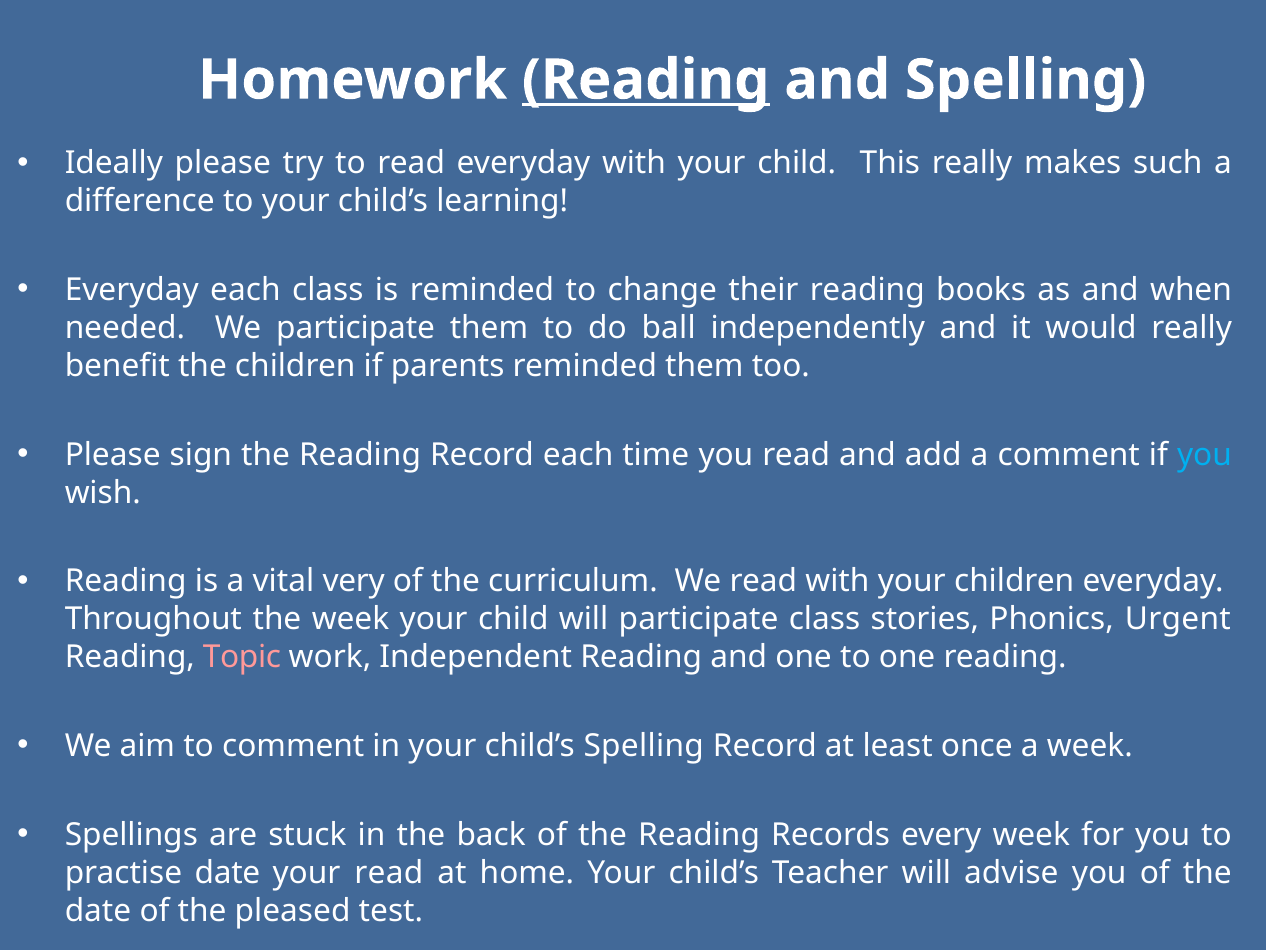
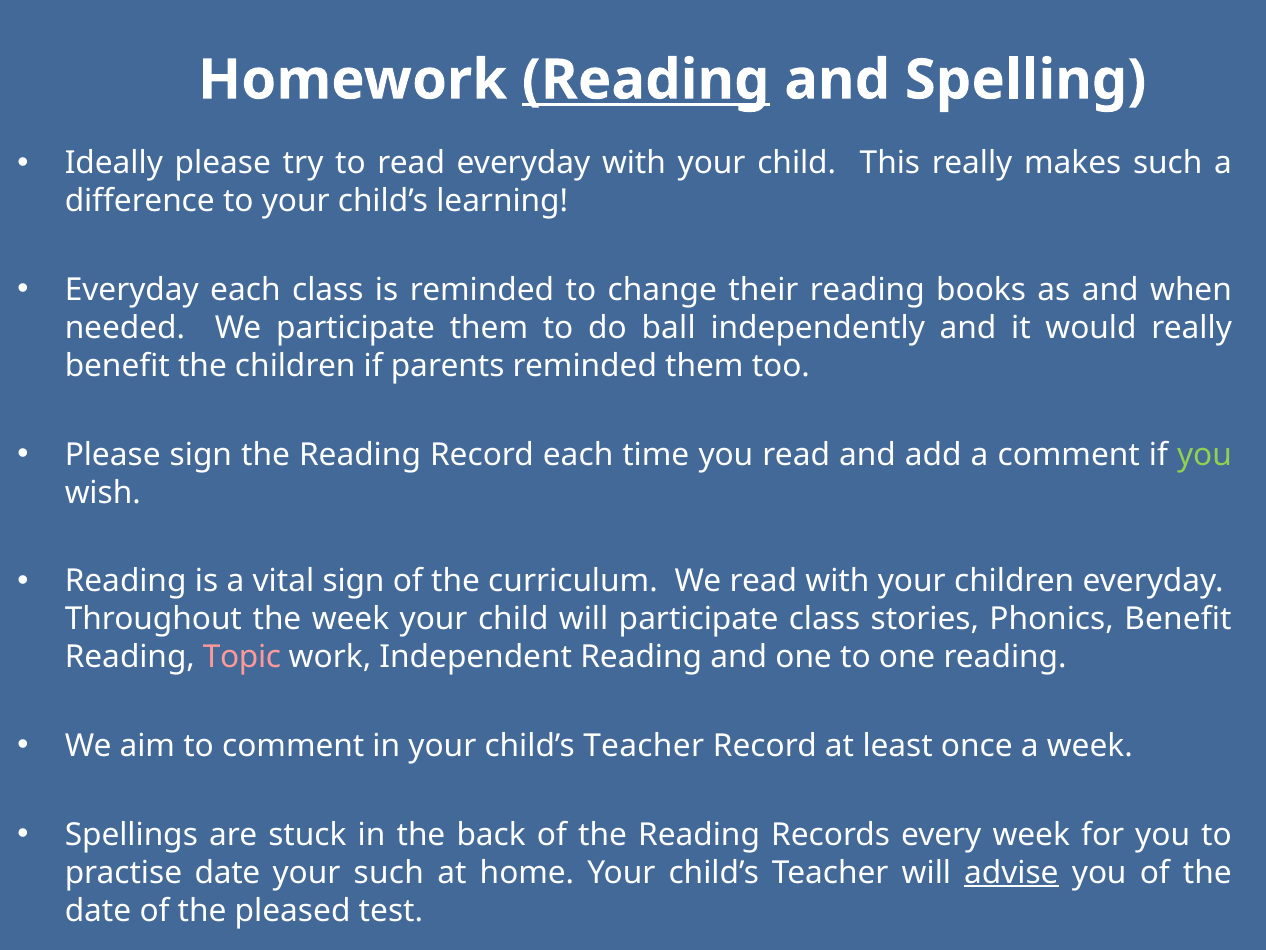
you colour: light blue -> light green (1204, 454)
vital very: very -> sign (354, 581)
Phonics Urgent: Urgent -> Benefit (1178, 619)
in your child’s Spelling: Spelling -> Teacher (644, 746)
your read: read -> such (389, 872)
advise underline: none -> present (1011, 872)
